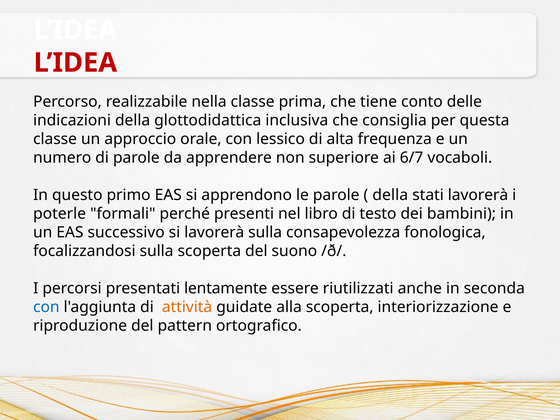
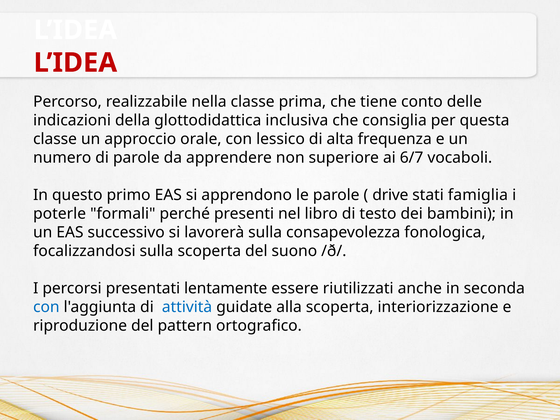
della: della -> drive (390, 195)
stati lavorerà: lavorerà -> famiglia (478, 195)
attività colour: orange -> blue (187, 307)
